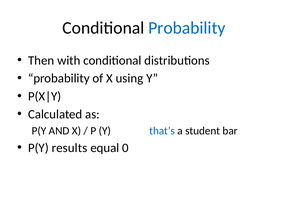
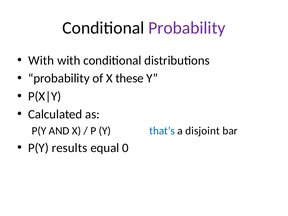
Probability colour: blue -> purple (187, 28)
Then: Then -> With (41, 60)
using: using -> these (130, 78)
student: student -> disjoint (203, 131)
